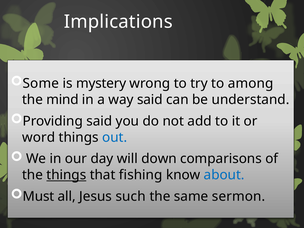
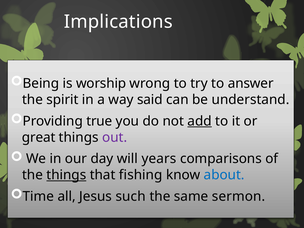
Some: Some -> Being (41, 83)
mystery: mystery -> worship (101, 83)
among: among -> answer (251, 83)
mind: mind -> spirit (62, 100)
Providing said: said -> true (99, 121)
add underline: none -> present (200, 121)
word: word -> great (39, 137)
out colour: blue -> purple (115, 137)
down: down -> years (159, 159)
Must: Must -> Time (38, 196)
